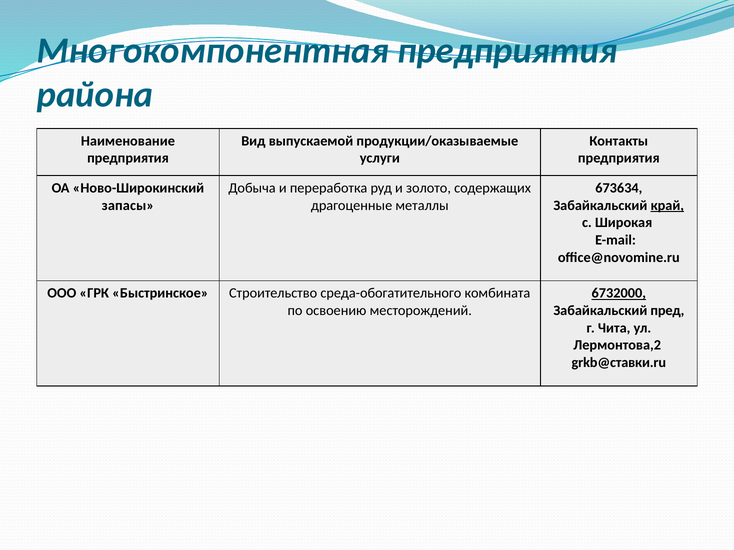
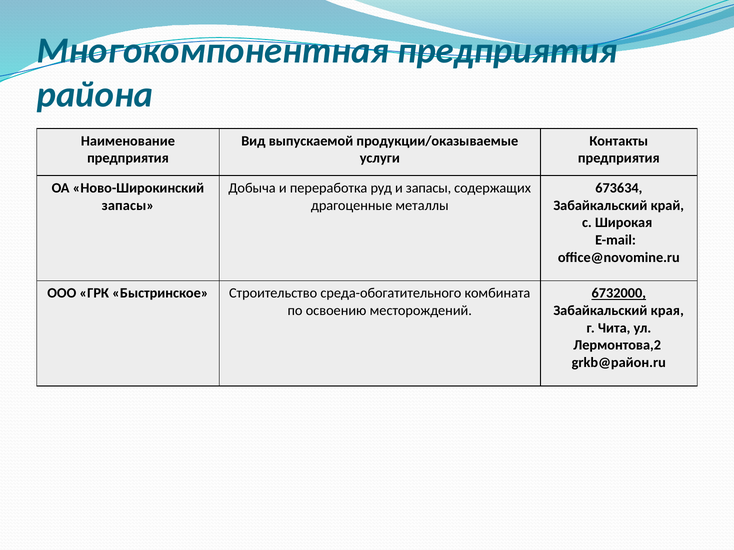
и золото: золото -> запасы (429, 188)
край underline: present -> none (667, 205)
пред: пред -> края (667, 311)
grkb@ставки.ru: grkb@ставки.ru -> grkb@район.ru (619, 363)
